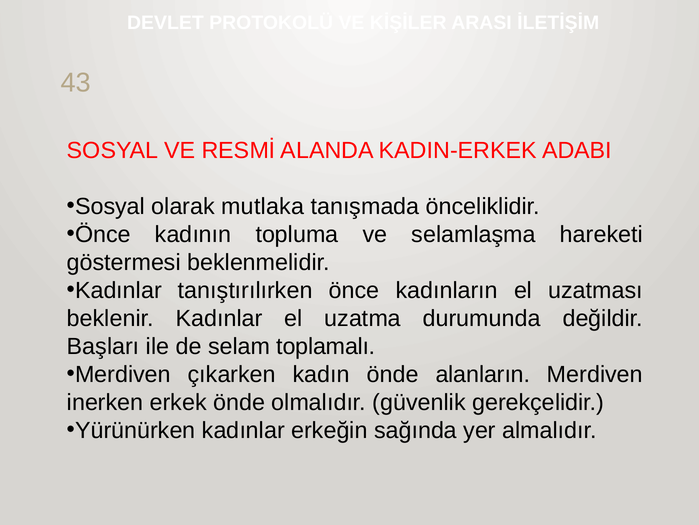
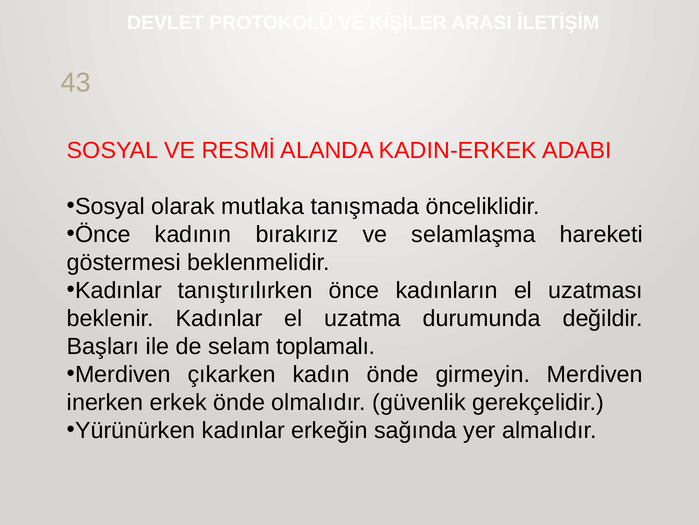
topluma: topluma -> bırakırız (297, 234)
alanların: alanların -> girmeyin (483, 374)
